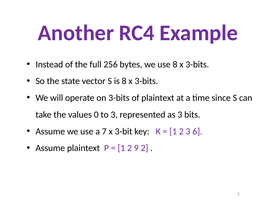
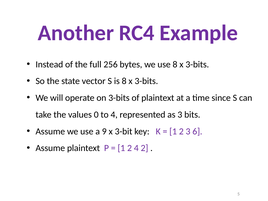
to 3: 3 -> 4 (114, 115)
7: 7 -> 9 (104, 131)
2 9: 9 -> 4 (136, 148)
